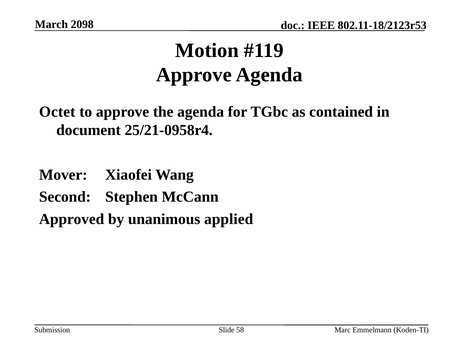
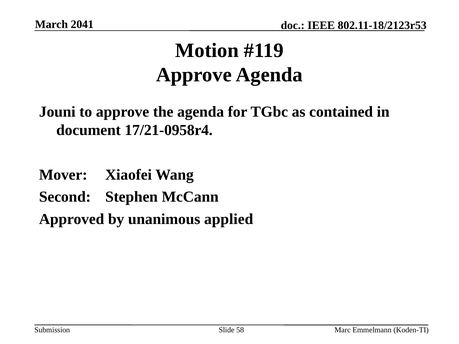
2098: 2098 -> 2041 (82, 24)
Octet: Octet -> Jouni (57, 112)
25/21-0958r4: 25/21-0958r4 -> 17/21-0958r4 (169, 130)
